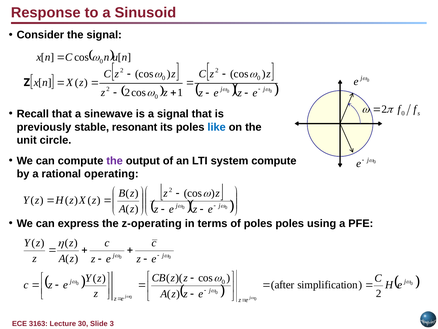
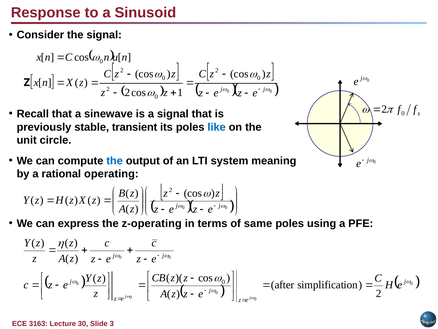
resonant: resonant -> transient (135, 127)
the colour: purple -> blue (115, 160)
system compute: compute -> meaning (274, 160)
of poles: poles -> same (258, 223)
